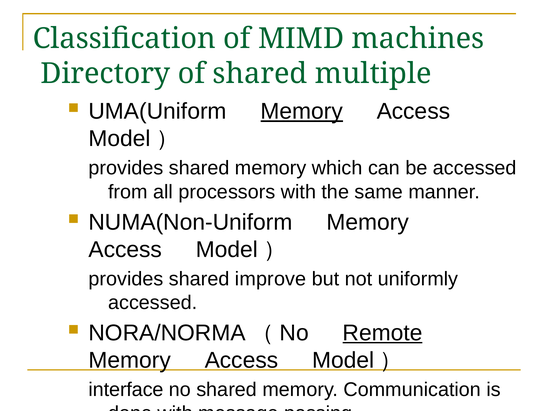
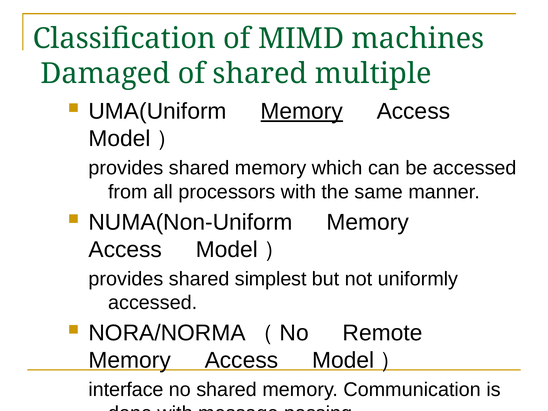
Directory: Directory -> Damaged (105, 73)
improve: improve -> simplest (271, 279)
Remote underline: present -> none (382, 333)
